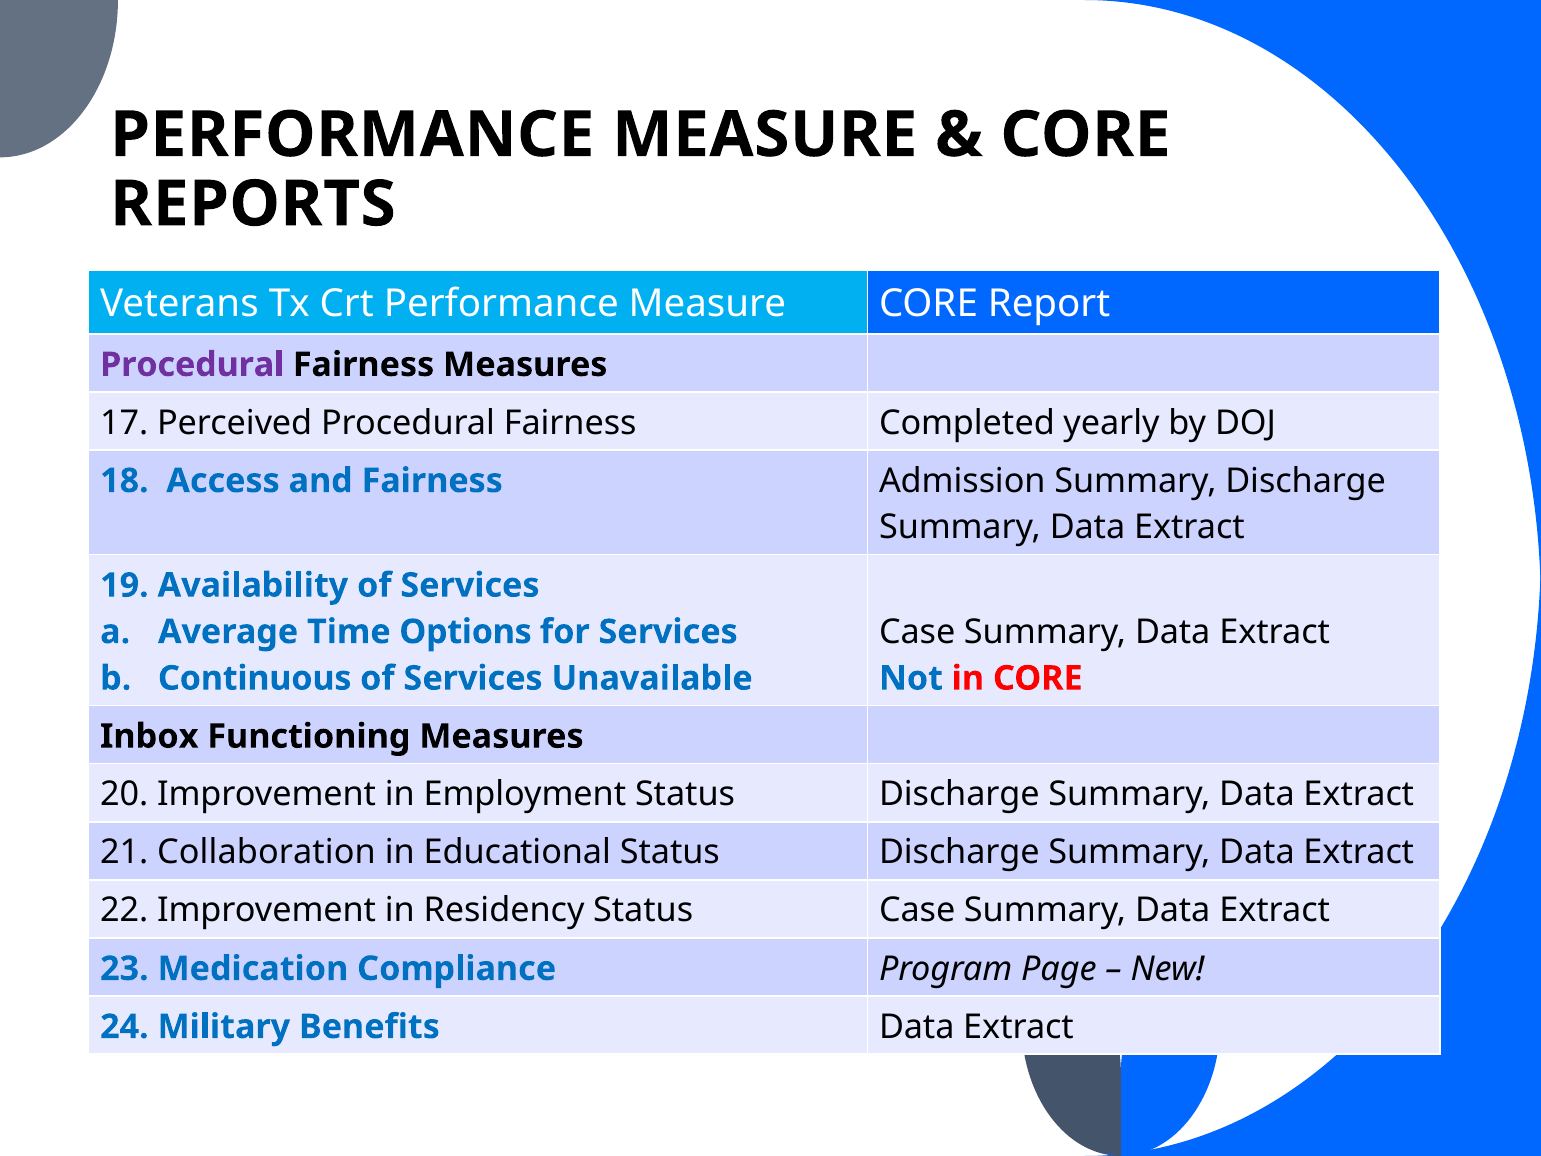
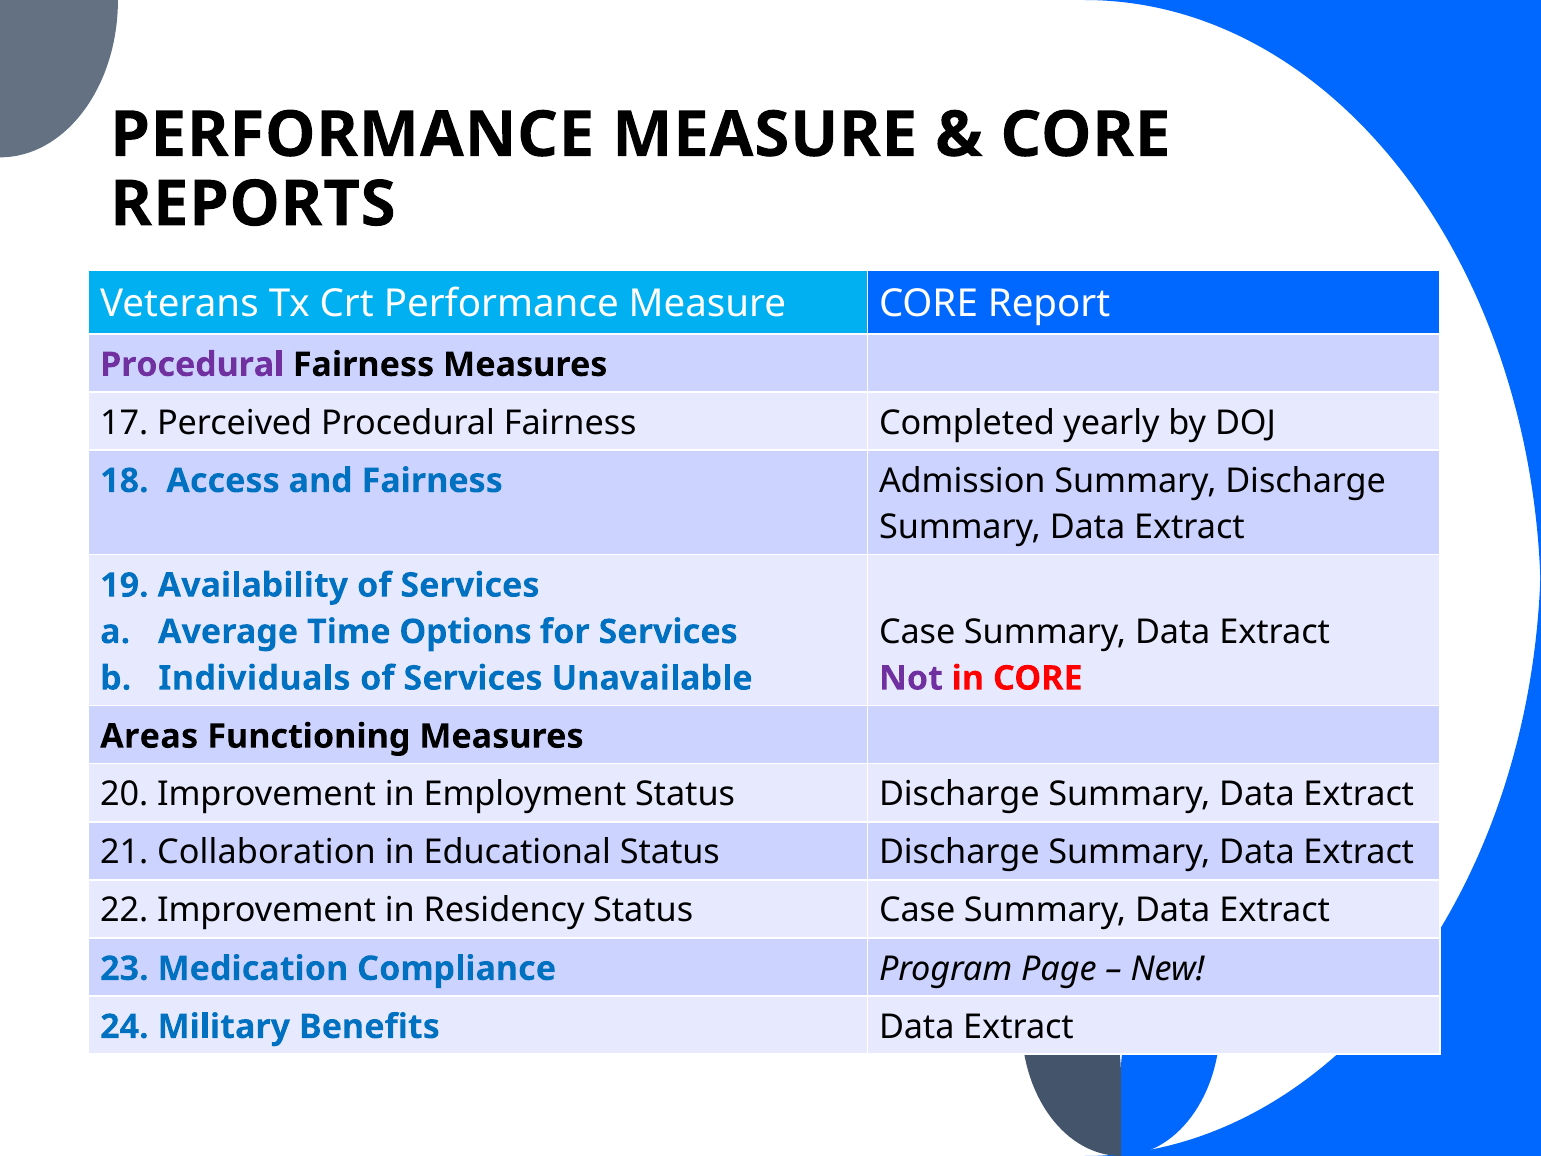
Continuous: Continuous -> Individuals (254, 678)
Not colour: blue -> purple (911, 678)
Inbox: Inbox -> Areas (149, 736)
